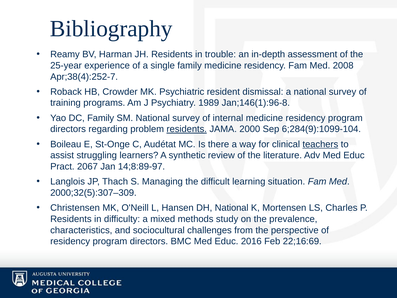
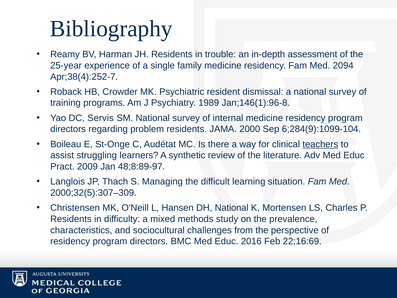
2008: 2008 -> 2094 (343, 65)
DC Family: Family -> Servis (101, 118)
residents underline: present -> none (187, 129)
2067: 2067 -> 2009 (87, 166)
14;8:89-97: 14;8:89-97 -> 48;8:89-97 (141, 166)
